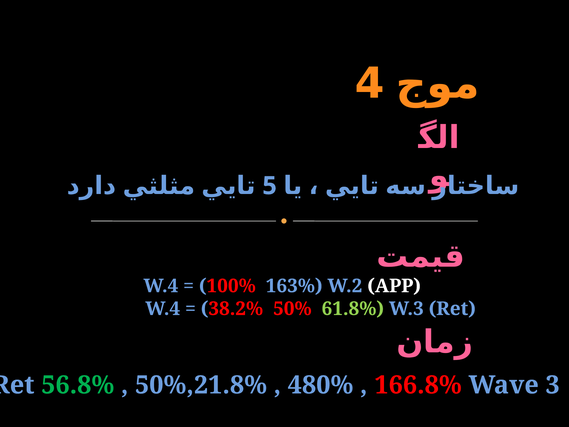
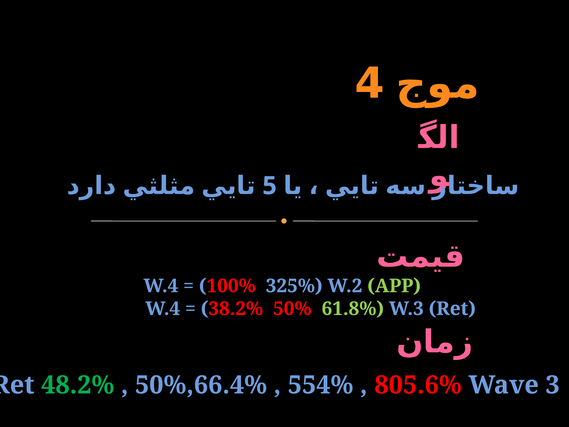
163%: 163% -> 325% (294, 286)
APP colour: white -> light green (394, 286)
56.8%: 56.8% -> 48.2% (78, 385)
50%,21.8%: 50%,21.8% -> 50%,66.4% (201, 385)
480%: 480% -> 554% (321, 385)
166.8%: 166.8% -> 805.6% (418, 385)
